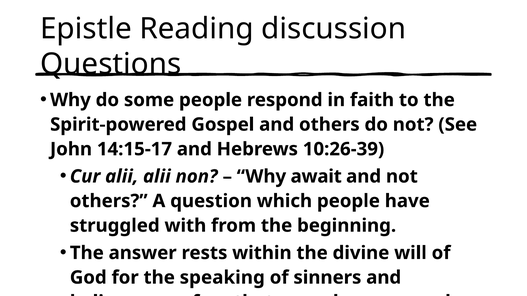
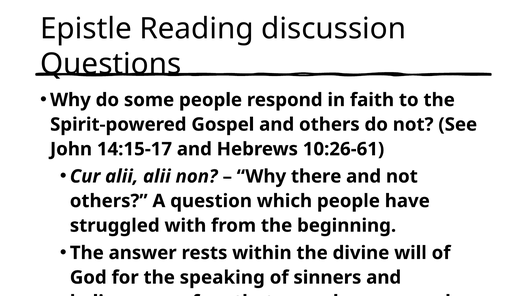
10:26-39: 10:26-39 -> 10:26-61 (344, 149)
await: await -> there (316, 177)
